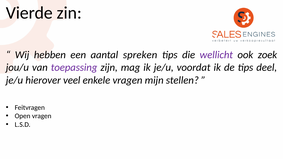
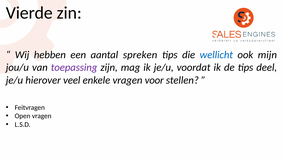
wellicht colour: purple -> blue (216, 55)
zoek: zoek -> mijn (267, 55)
mijn: mijn -> voor (154, 80)
